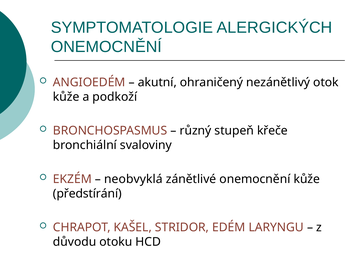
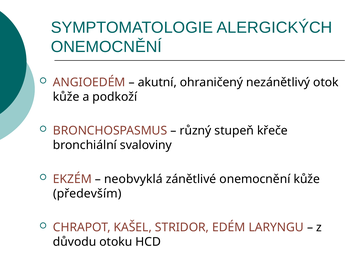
předstírání: předstírání -> především (87, 194)
